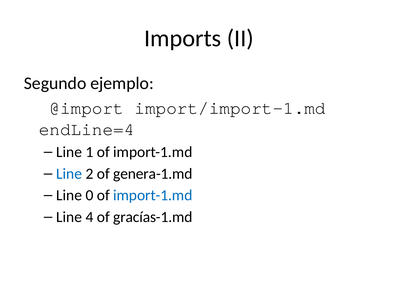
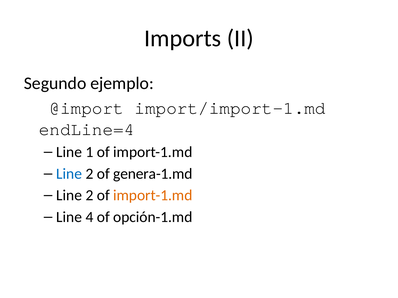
0: 0 -> 2 (89, 196)
import-1.md colour: blue -> orange (153, 196)
gracías-1.md: gracías-1.md -> opción-1.md (153, 217)
